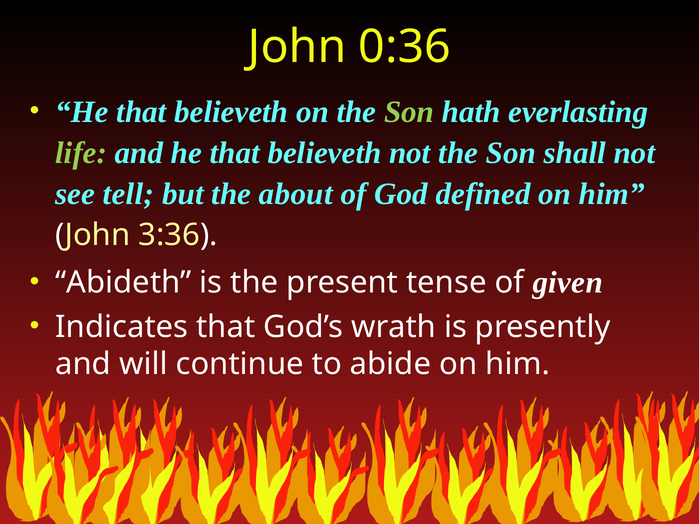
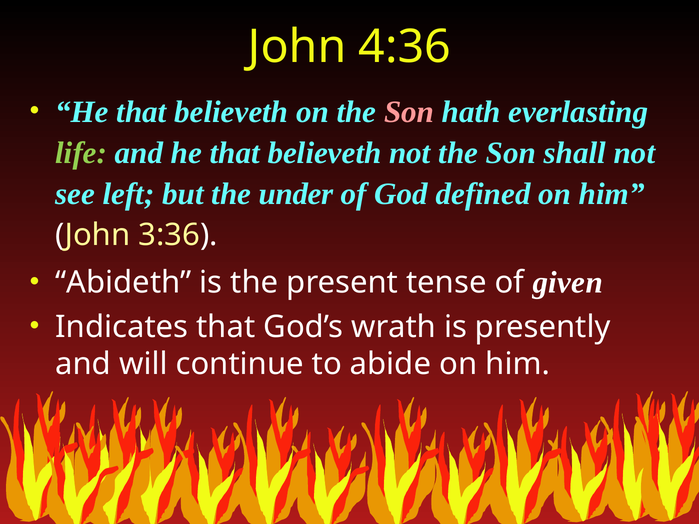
0:36: 0:36 -> 4:36 (405, 47)
Son colour: light green -> pink (409, 112)
tell: tell -> left (129, 194)
about: about -> under (296, 194)
